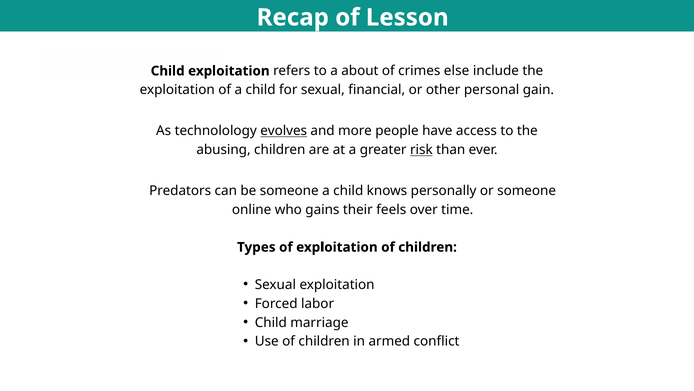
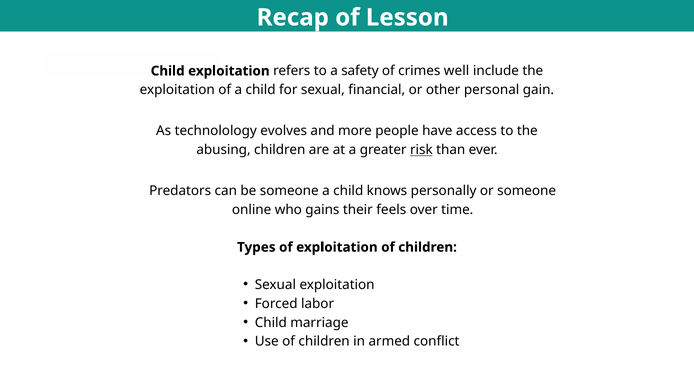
about: about -> safety (360, 71)
else: else -> well (457, 71)
evolves underline: present -> none (284, 131)
